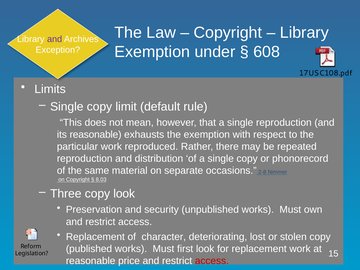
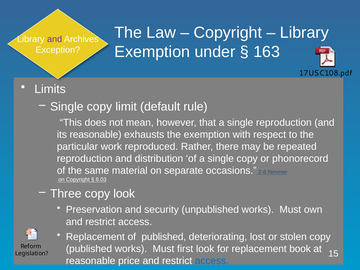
608: 608 -> 163 (267, 52)
of character: character -> published (164, 237)
replacement work: work -> book (300, 249)
access colour: red -> blue (212, 261)
